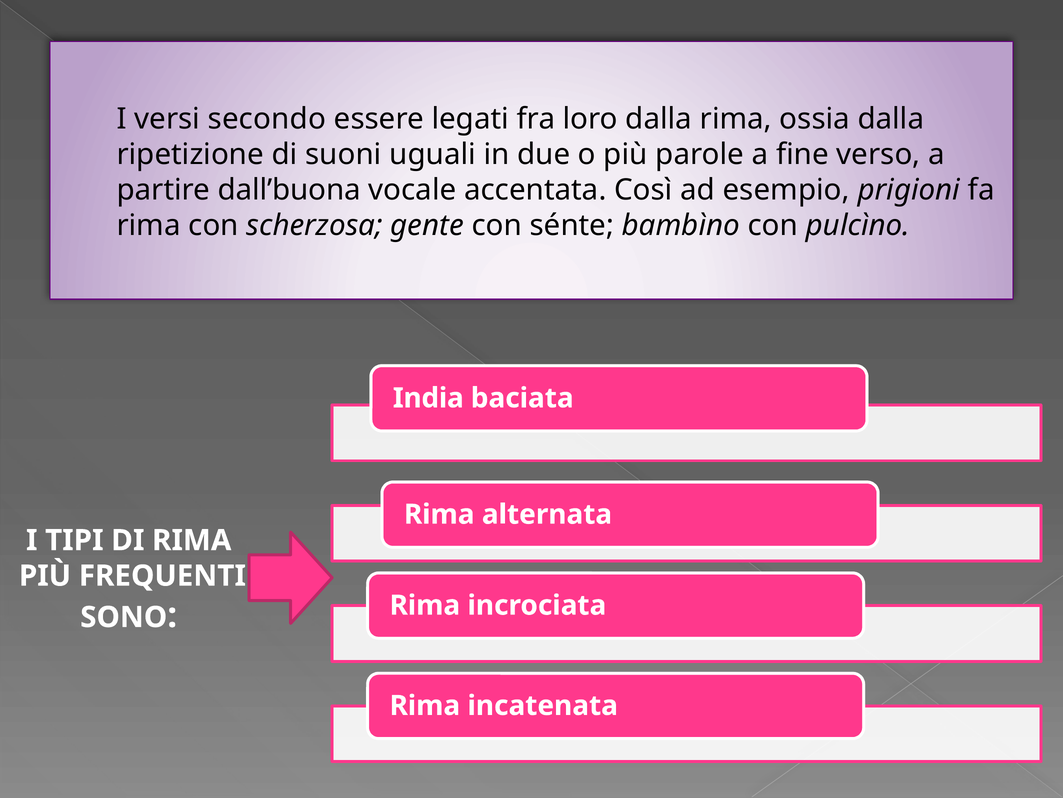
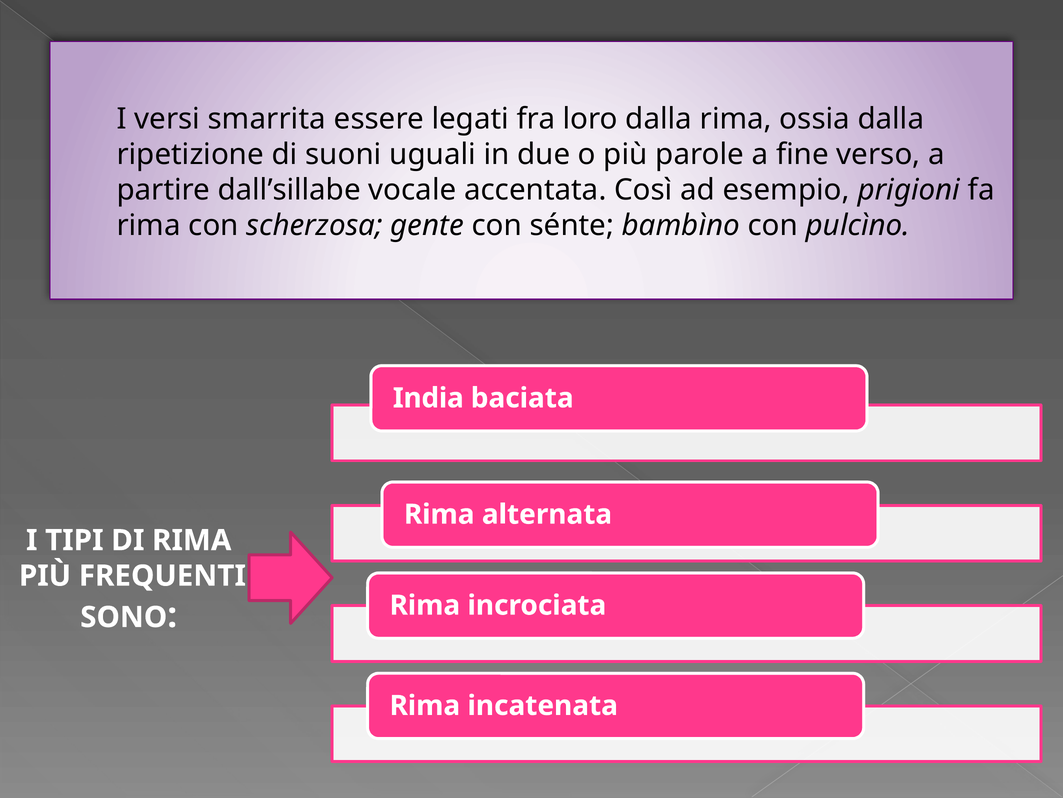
secondo: secondo -> smarrita (267, 119)
dall’buona: dall’buona -> dall’sillabe (289, 190)
